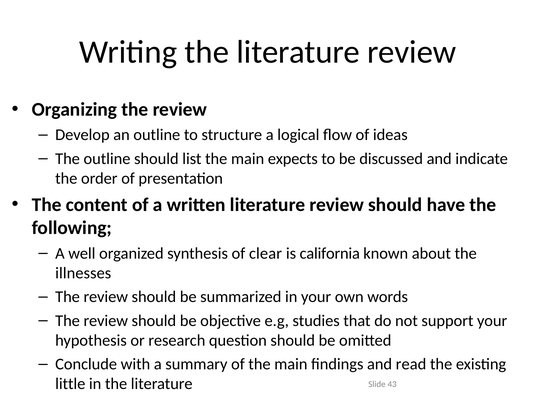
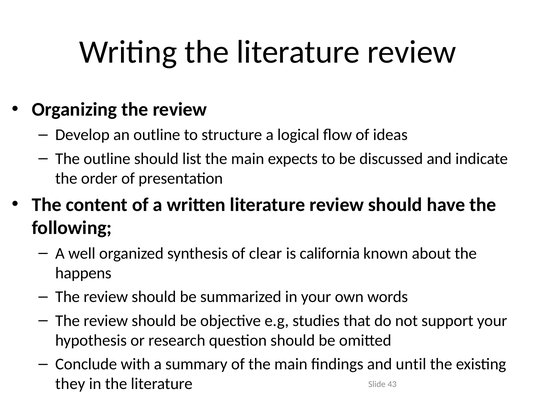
illnesses: illnesses -> happens (83, 273)
read: read -> until (411, 364)
little: little -> they (70, 384)
